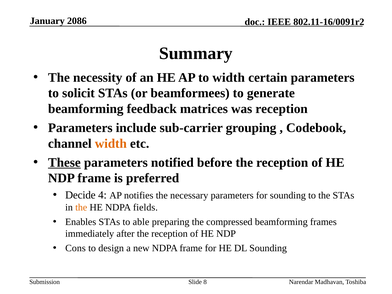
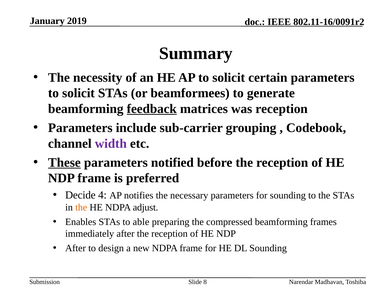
2086: 2086 -> 2019 (77, 21)
AP to width: width -> solicit (229, 77)
feedback underline: none -> present (152, 109)
width colour: orange -> purple (111, 143)
fields: fields -> adjust (145, 207)
Cons: Cons -> After (76, 248)
